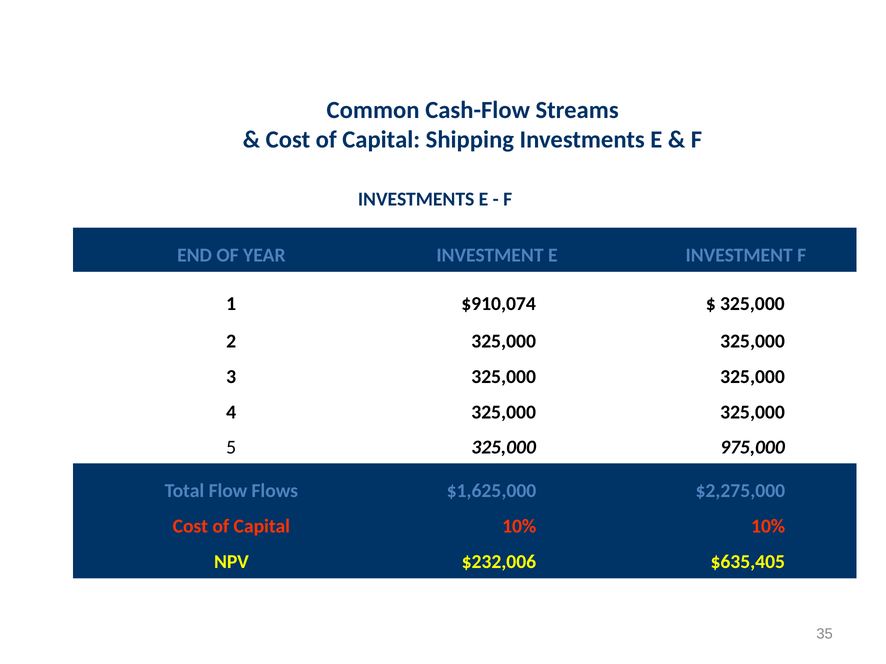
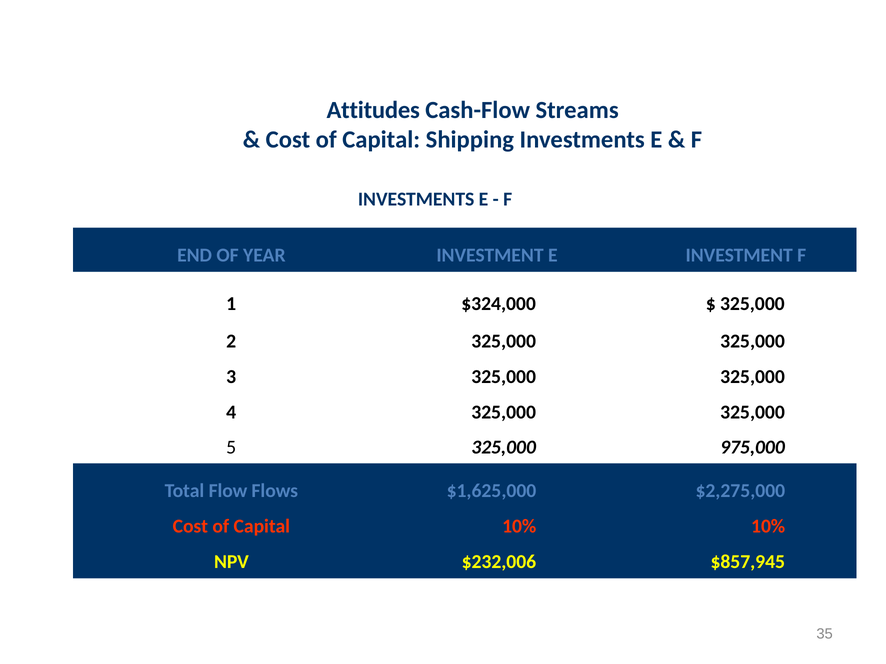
Common: Common -> Attitudes (373, 110)
$910,074: $910,074 -> $324,000 (499, 304)
$635,405: $635,405 -> $857,945 (748, 562)
